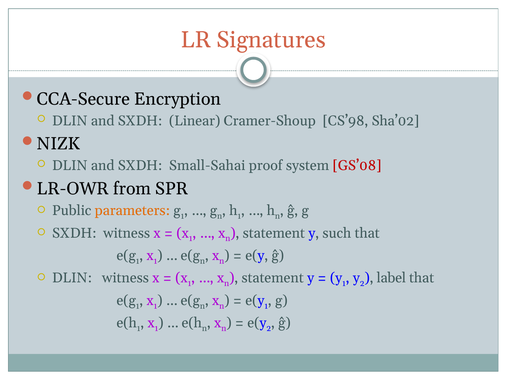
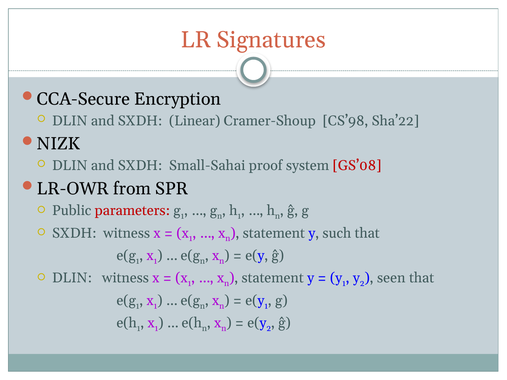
Sha’02: Sha’02 -> Sha’22 (395, 121)
parameters colour: orange -> red (132, 211)
label: label -> seen (391, 278)
